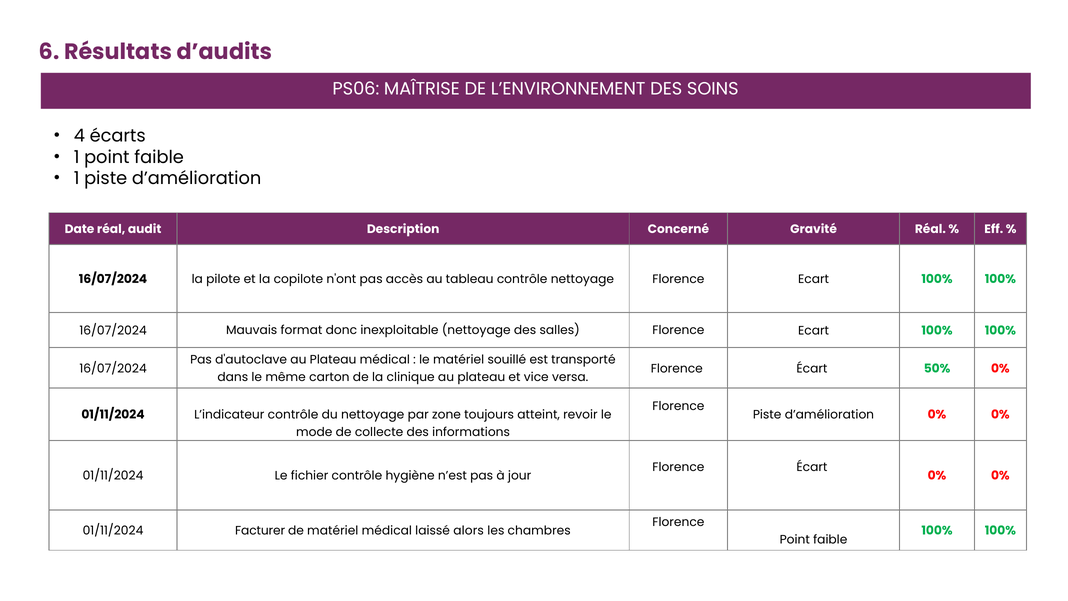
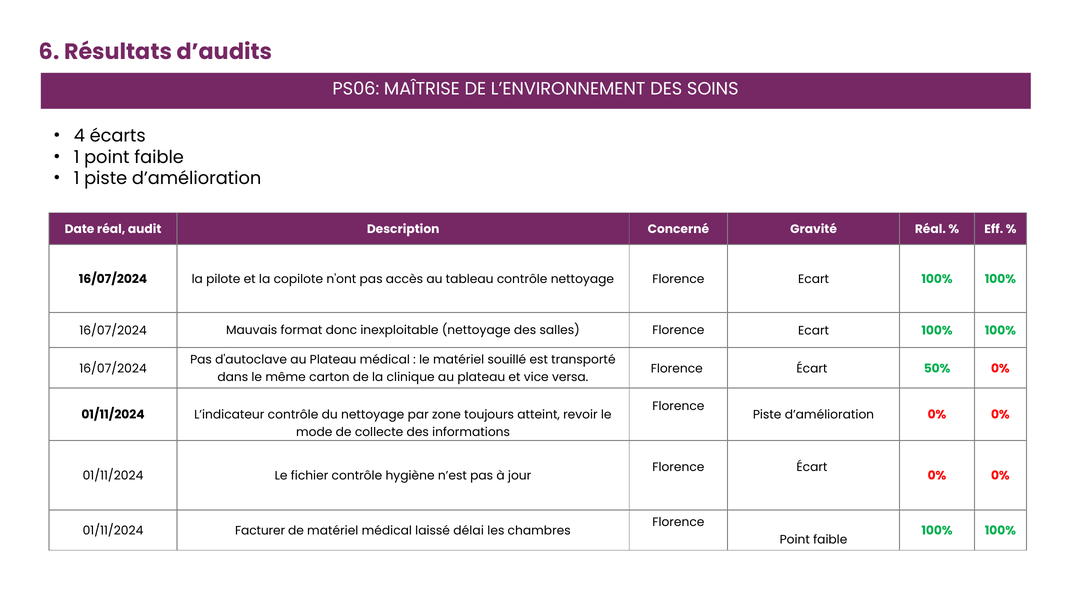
alors: alors -> délai (469, 531)
